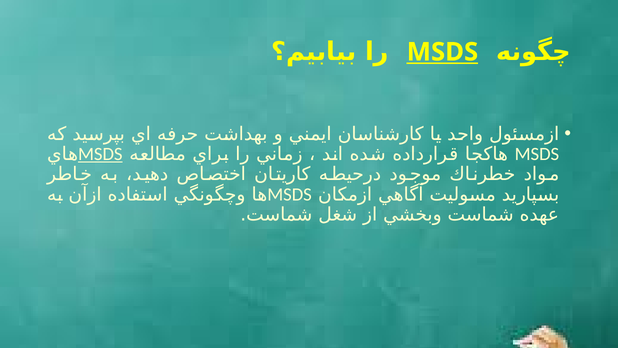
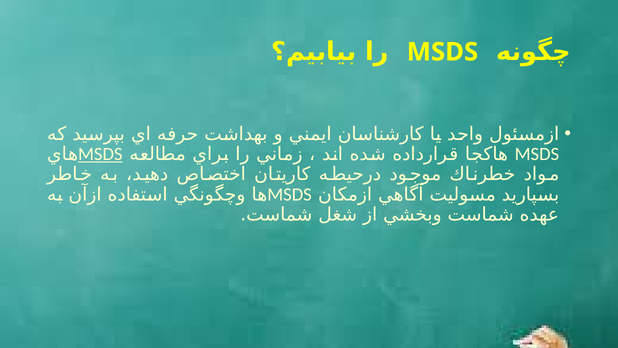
MSDS underline: present -> none (442, 52)
